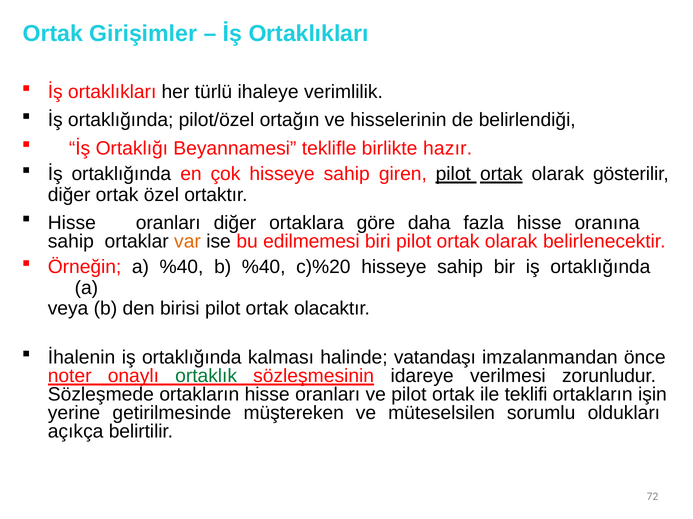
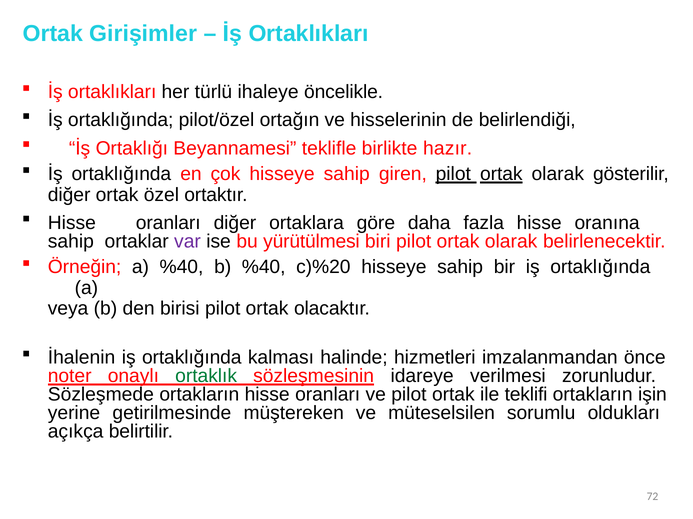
verimlilik: verimlilik -> öncelikle (344, 92)
var colour: orange -> purple (188, 242)
edilmemesi: edilmemesi -> yürütülmesi (311, 242)
vatandaşı: vatandaşı -> hizmetleri (435, 358)
